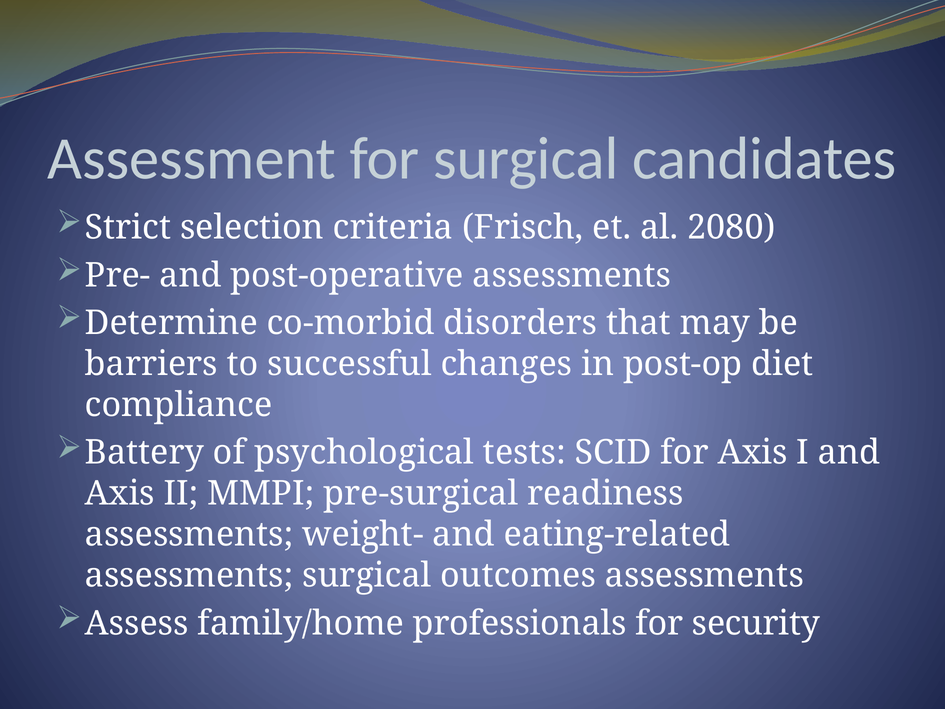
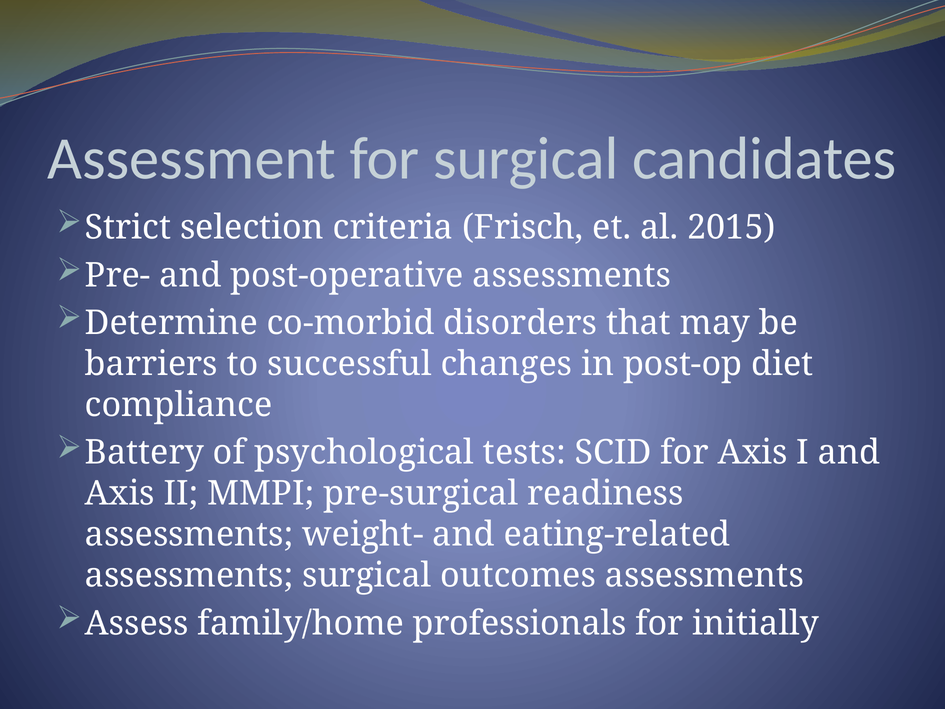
2080: 2080 -> 2015 (731, 228)
security: security -> initially (756, 623)
